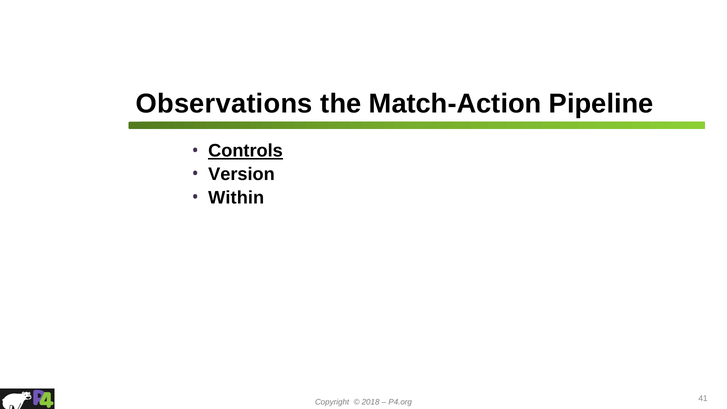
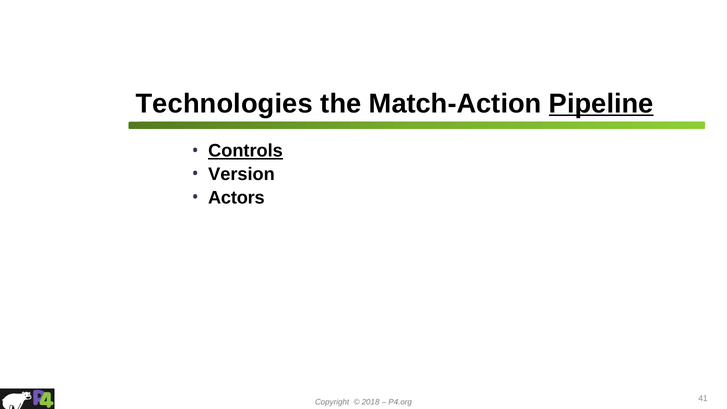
Observations: Observations -> Technologies (224, 104)
Pipeline underline: none -> present (601, 104)
Within: Within -> Actors (236, 198)
